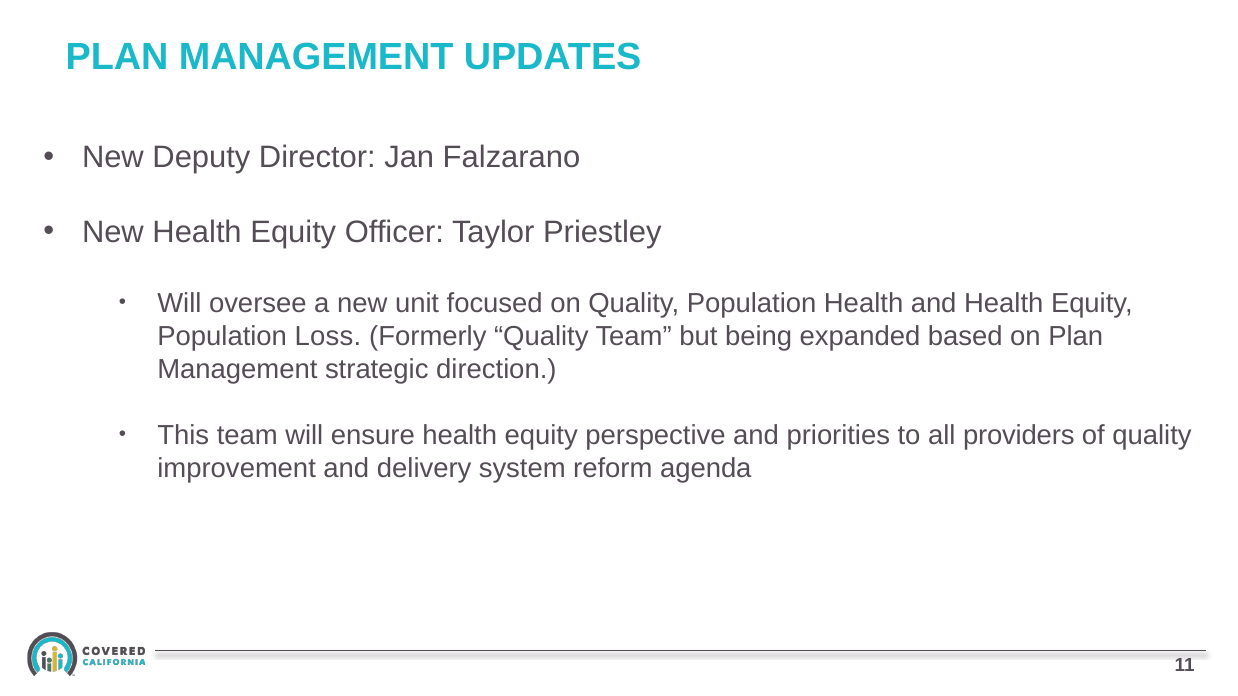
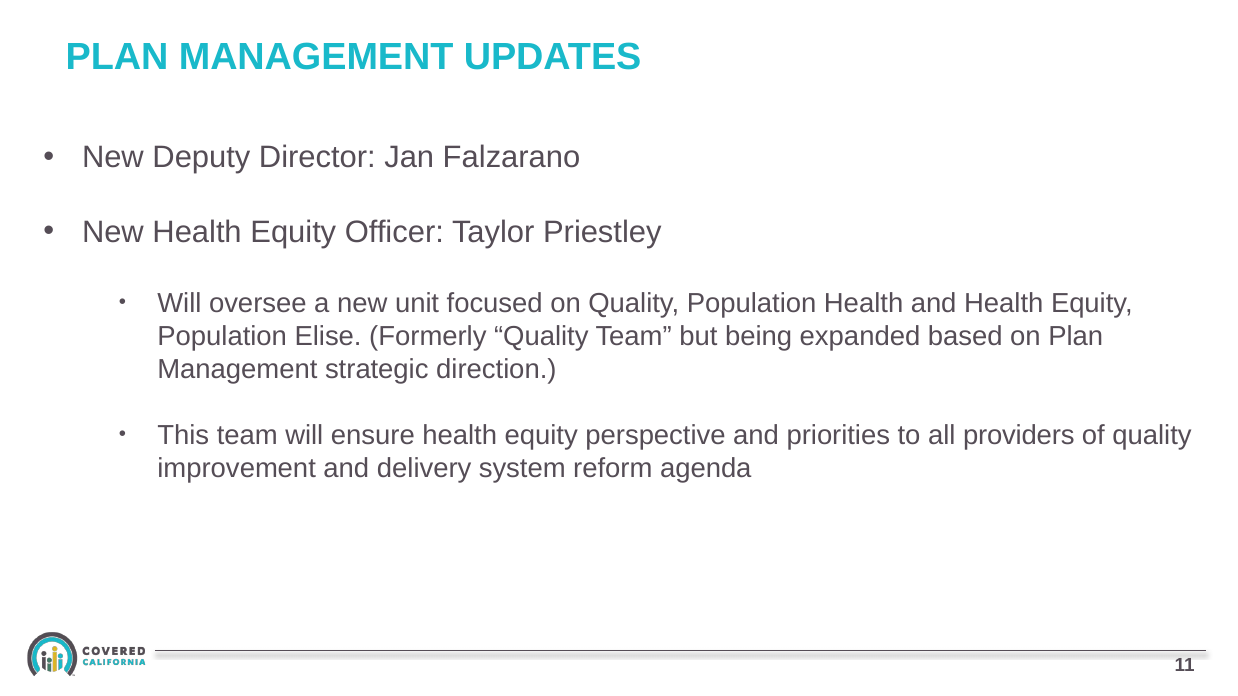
Loss: Loss -> Elise (328, 337)
